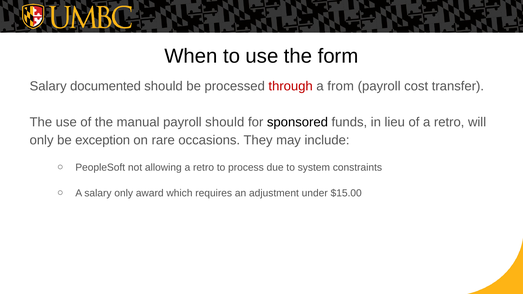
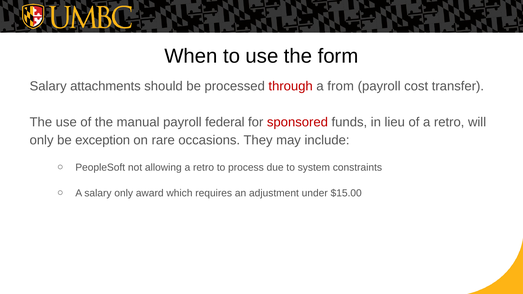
documented: documented -> attachments (105, 86)
payroll should: should -> federal (225, 122)
sponsored colour: black -> red (297, 122)
